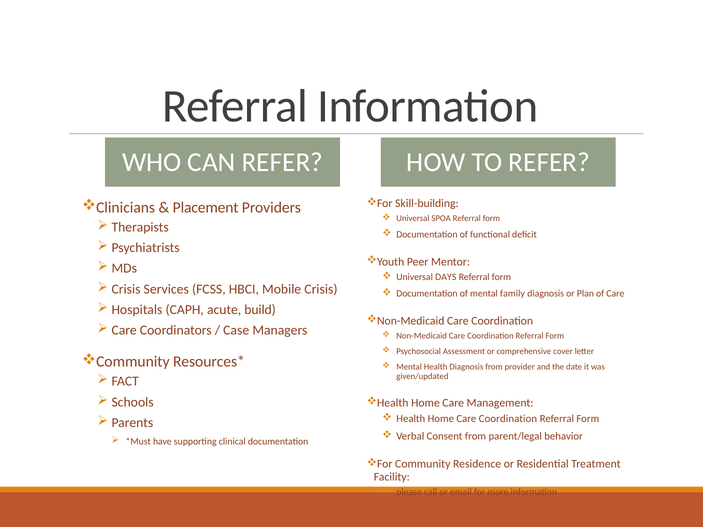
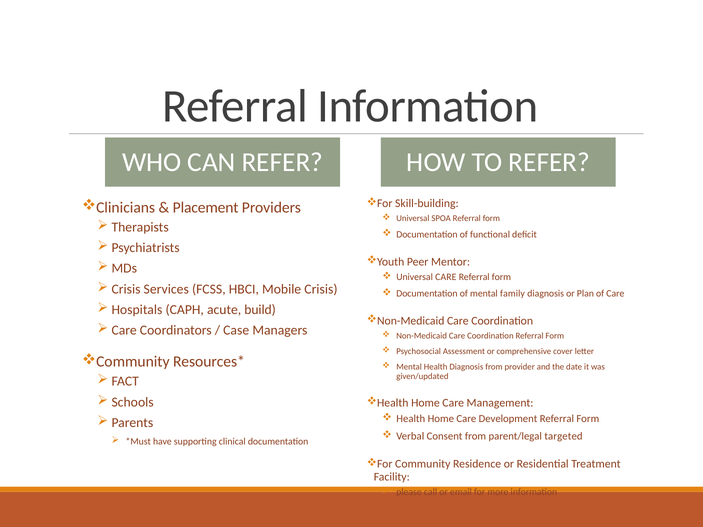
Universal DAYS: DAYS -> CARE (446, 277)
Home Care Coordination: Coordination -> Development (508, 419)
behavior: behavior -> targeted (564, 437)
